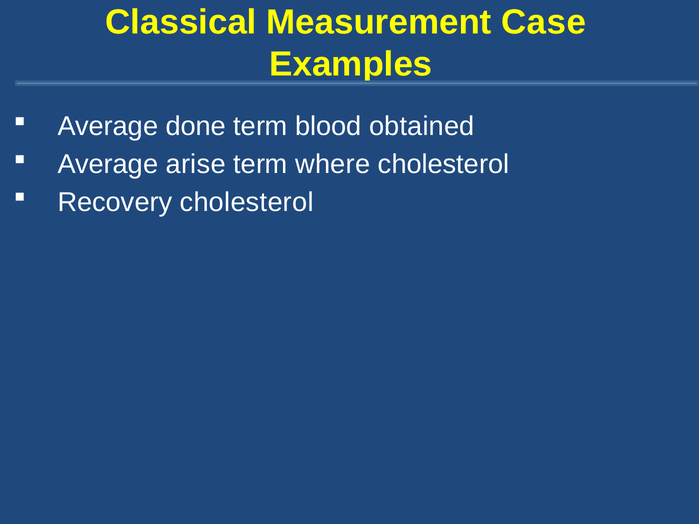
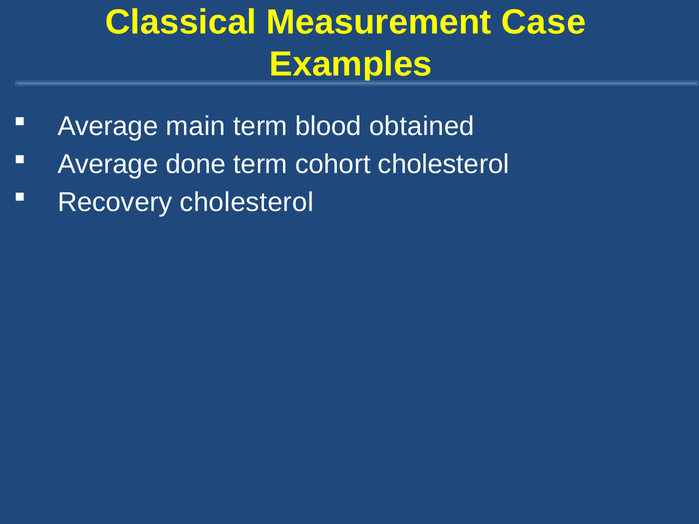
done: done -> main (196, 127)
arise: arise -> done (196, 165)
where: where -> cohort (333, 165)
